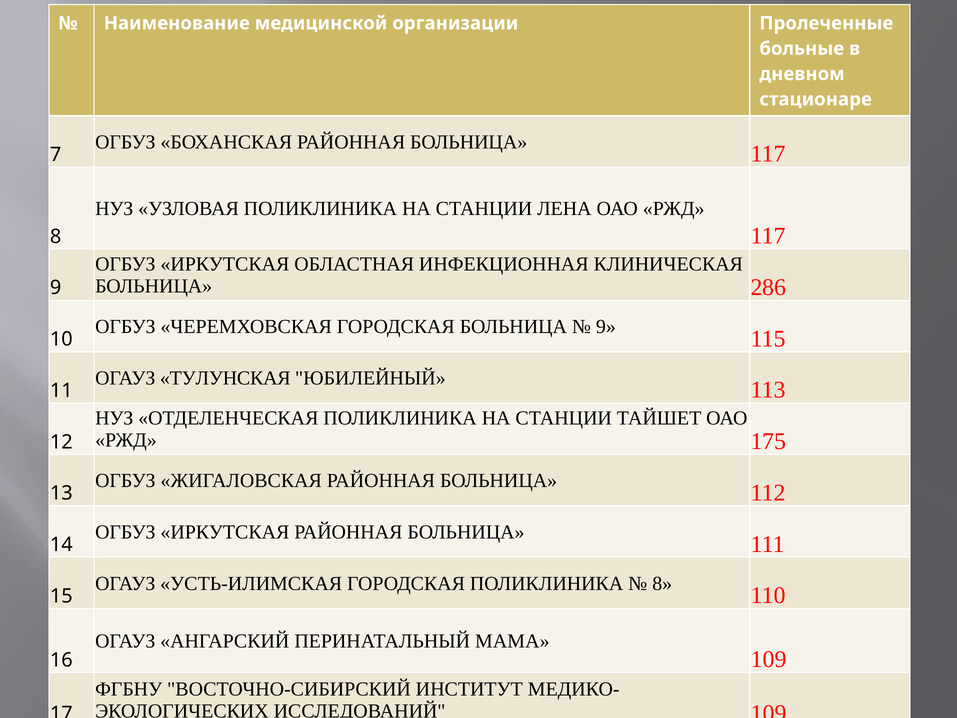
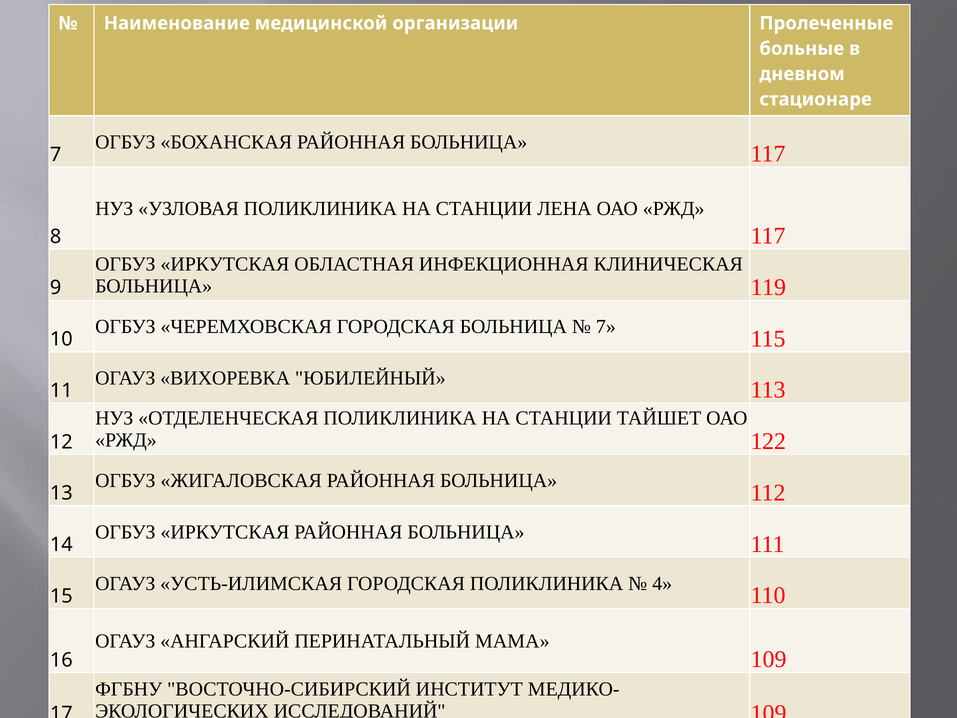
286: 286 -> 119 (768, 287)
9: 9 -> 7 (606, 326)
ТУЛУНСКАЯ: ТУЛУНСКАЯ -> ВИХОРЕВКА (225, 378)
175: 175 -> 122 (768, 441)
8: 8 -> 4 (662, 583)
